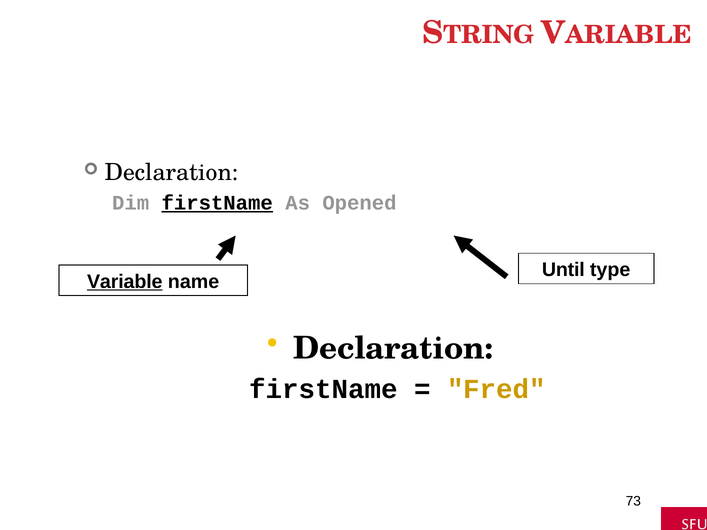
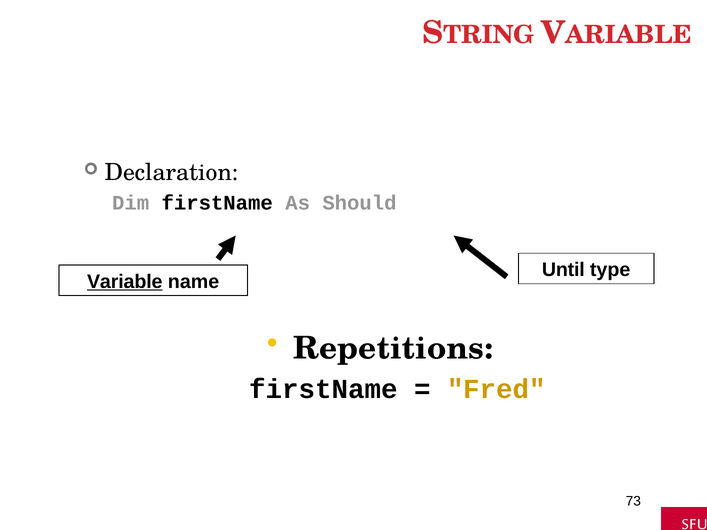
firstName underline: present -> none (217, 203)
Opened: Opened -> Should (359, 203)
Declaration: Declaration -> Repetitions (393, 349)
